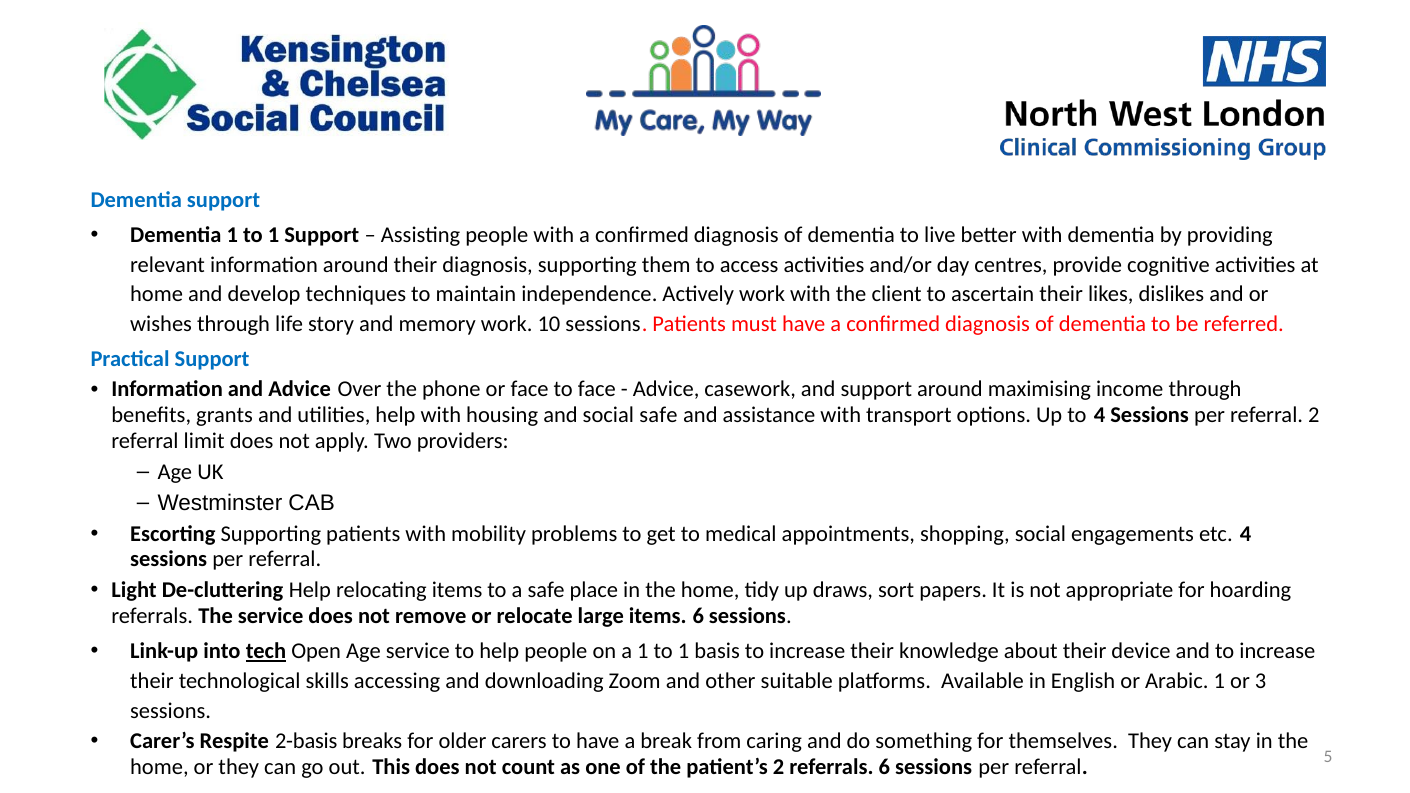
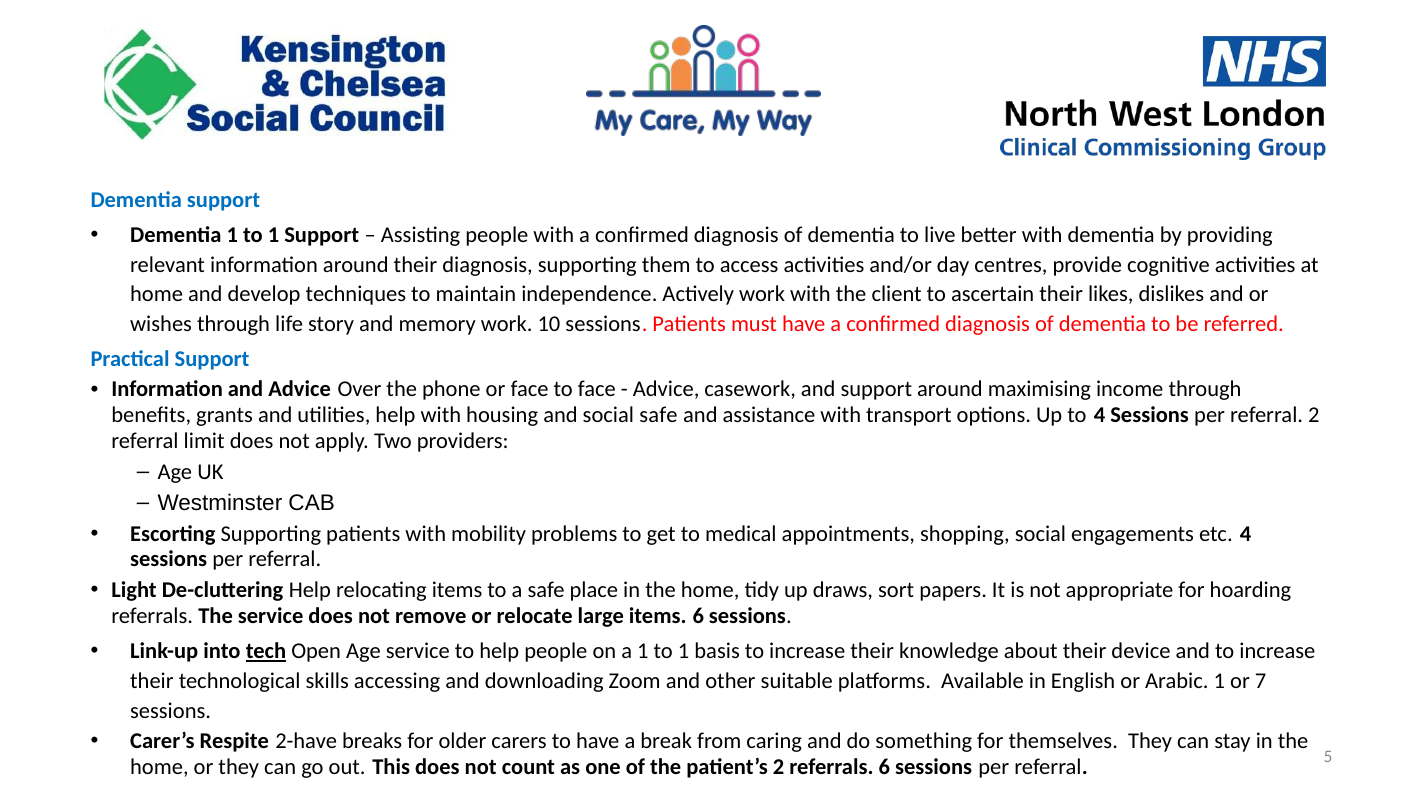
3: 3 -> 7 (1261, 681)
2-basis: 2-basis -> 2-have (306, 741)
